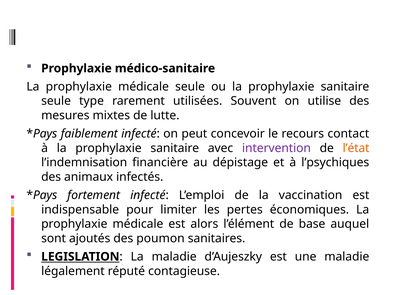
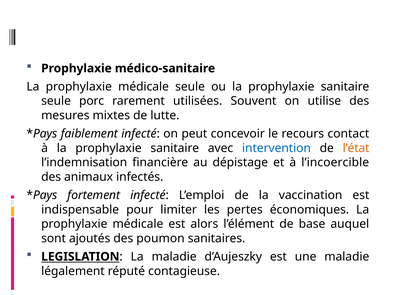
type: type -> porc (92, 101)
intervention colour: purple -> blue (276, 148)
l’psychiques: l’psychiques -> l’incoercible (335, 162)
